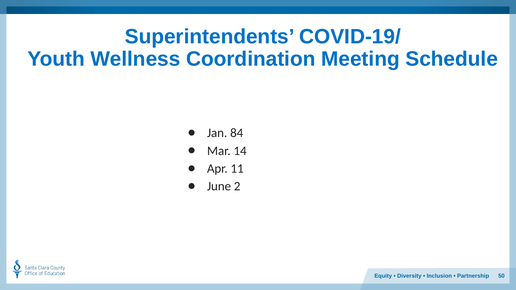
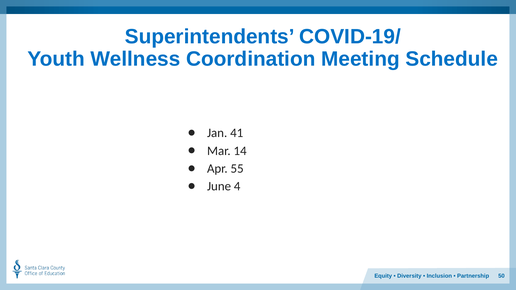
84: 84 -> 41 (237, 133)
11: 11 -> 55 (237, 169)
2: 2 -> 4 (237, 187)
